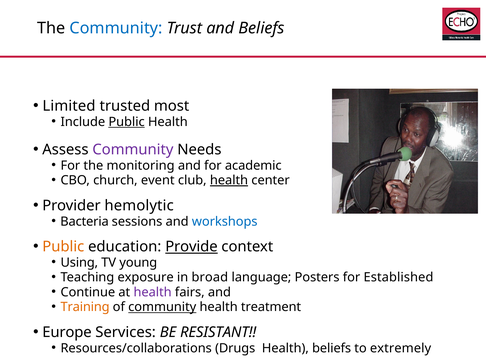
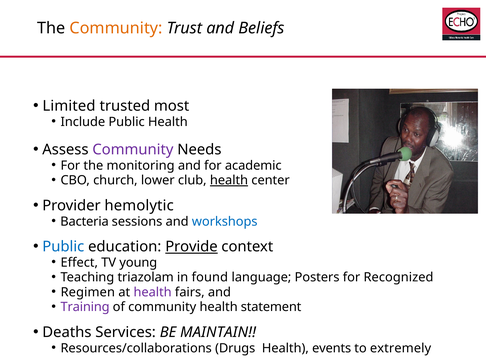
Community colour: blue -> orange (116, 28)
Public underline: present -> none (127, 122)
event: event -> lower (158, 181)
Public colour: orange -> blue (63, 247)
Using: Using -> Effect (79, 263)
exposure: exposure -> triazolam (146, 278)
broad: broad -> found (210, 278)
Established: Established -> Recognized (398, 278)
Continue: Continue -> Regimen (88, 293)
Training colour: orange -> purple (85, 307)
community underline: present -> none (162, 307)
treatment: treatment -> statement (271, 307)
Europe: Europe -> Deaths (67, 333)
RESISTANT: RESISTANT -> MAINTAIN (218, 333)
Health beliefs: beliefs -> events (332, 349)
